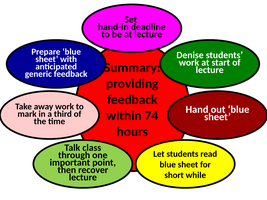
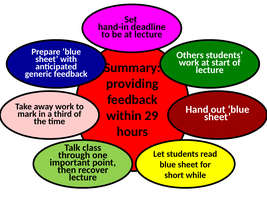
Denise: Denise -> Others (190, 55)
74: 74 -> 29 (152, 116)
